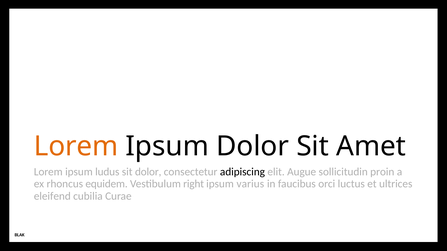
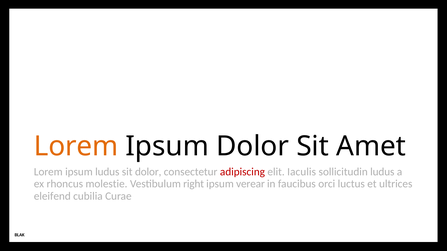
adipiscing colour: black -> red (242, 172)
Augue: Augue -> Iaculis (302, 172)
sollicitudin proin: proin -> ludus (382, 172)
equidem: equidem -> molestie (107, 184)
varius: varius -> verear (250, 184)
